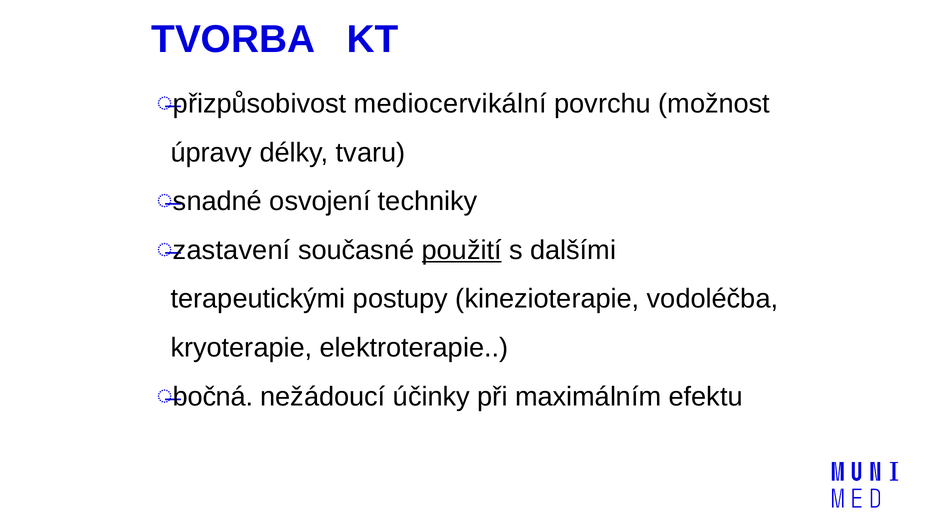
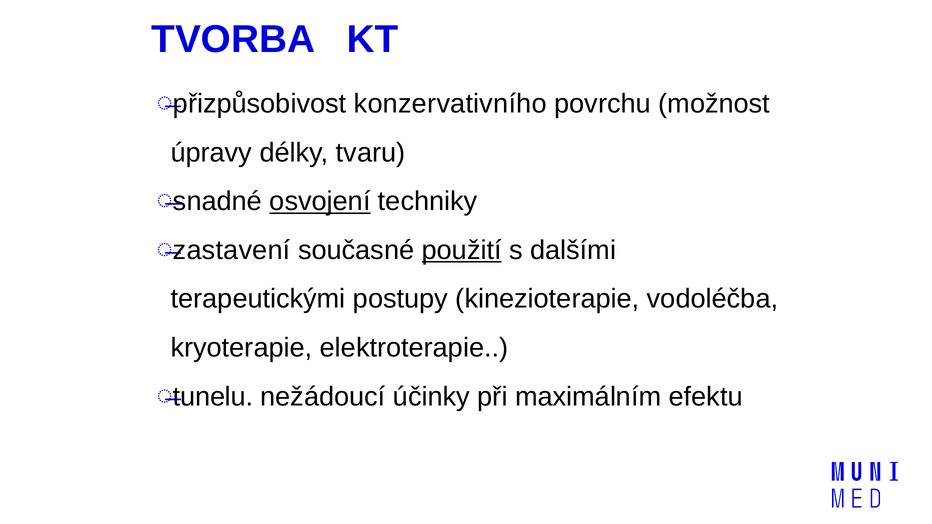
mediocervikální: mediocervikální -> konzervativního (450, 104)
osvojení underline: none -> present (320, 202)
bočná: bočná -> tunelu (213, 397)
